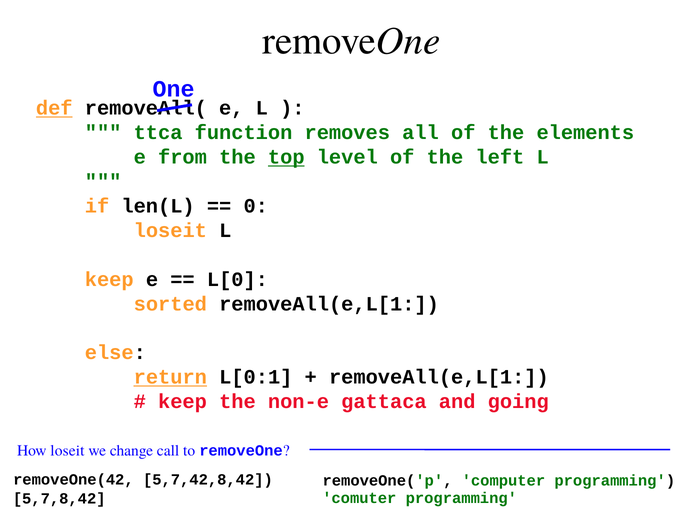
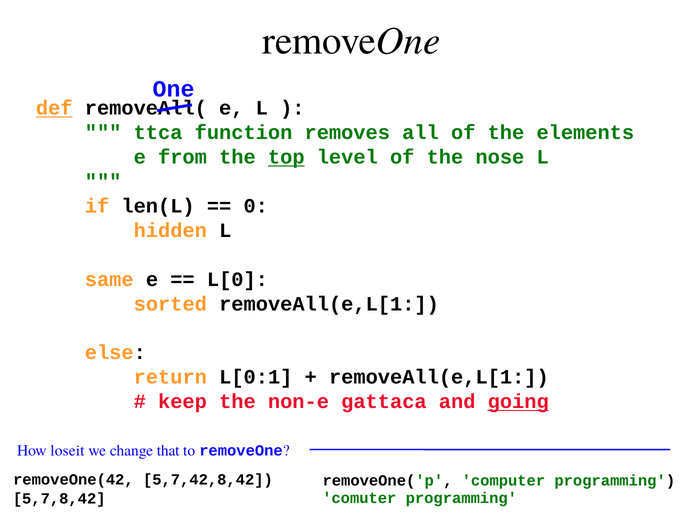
left: left -> nose (500, 157)
loseit: loseit -> hidden (170, 230)
keep: keep -> same (109, 279)
return underline: present -> none (170, 377)
going underline: none -> present (518, 401)
call: call -> that (168, 450)
